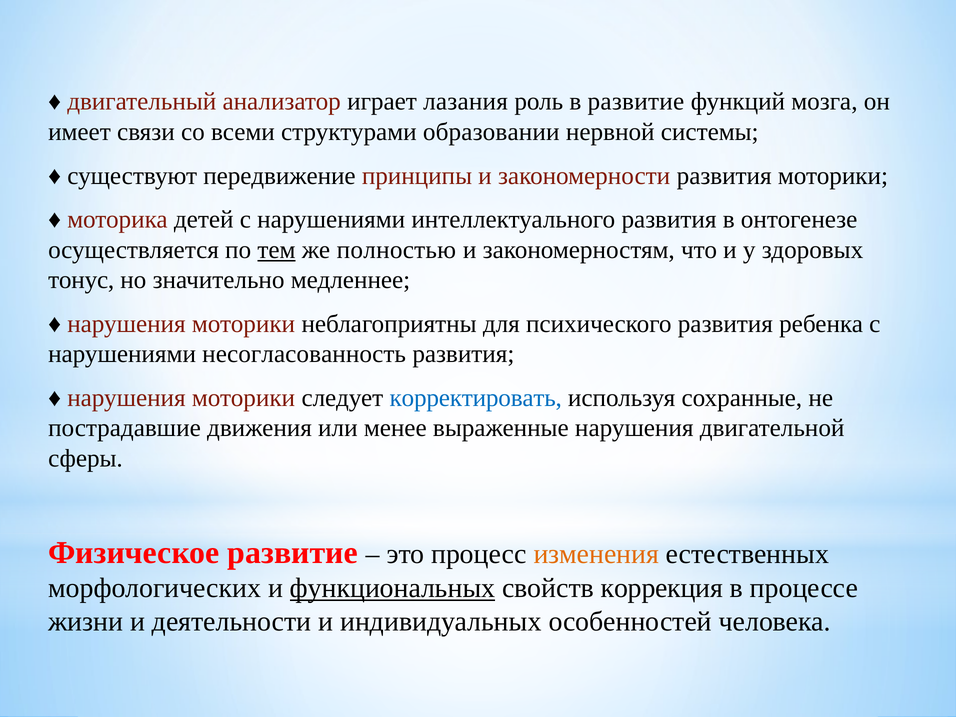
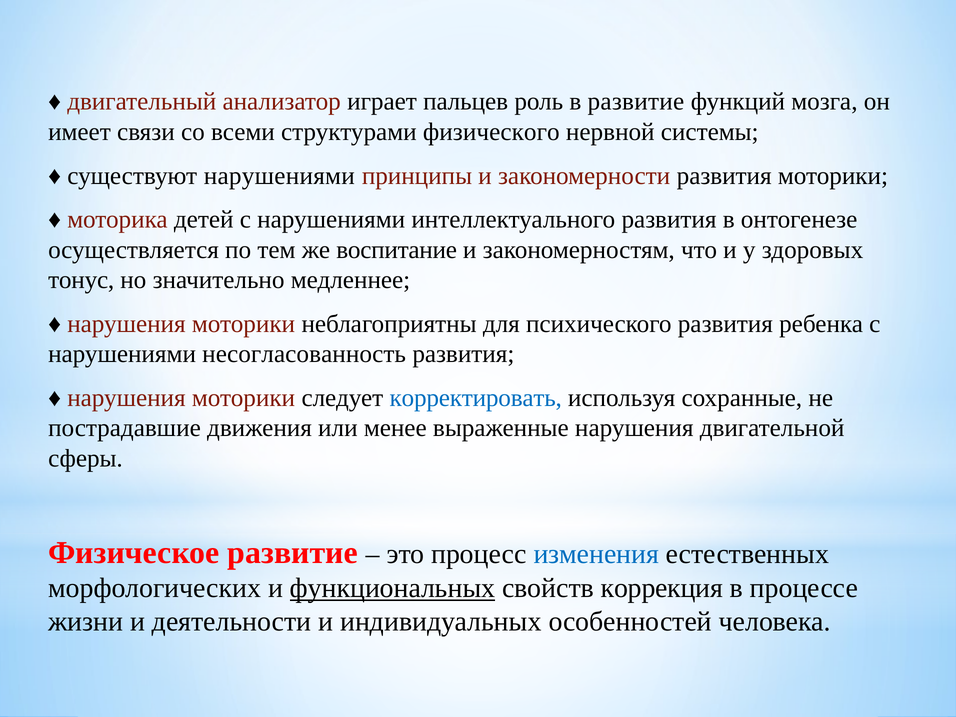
лазания: лазания -> пальцев (466, 102)
образовании: образовании -> физического (491, 132)
существуют передвижение: передвижение -> нарушениями (279, 176)
тем underline: present -> none (277, 250)
полностью: полностью -> воспитание (397, 250)
изменения colour: orange -> blue (596, 554)
